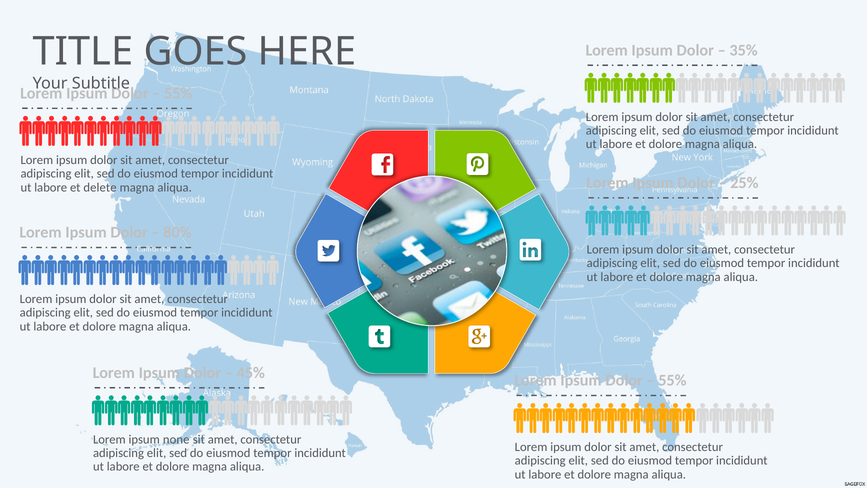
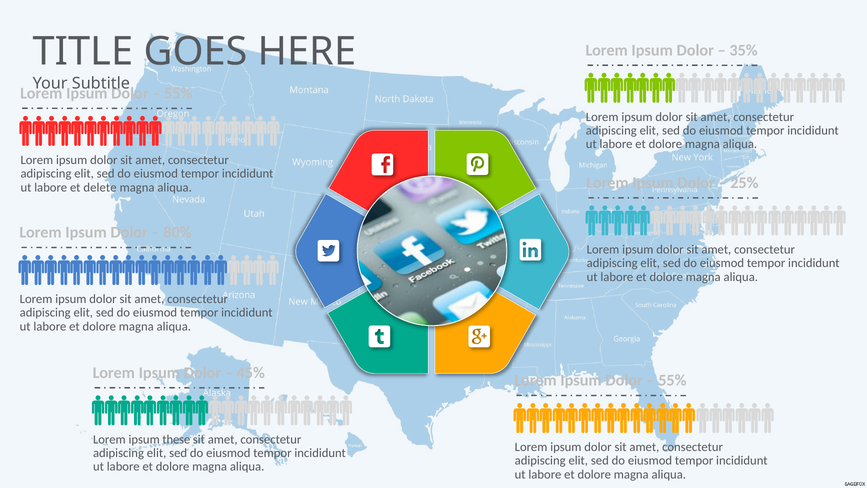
none: none -> these (176, 439)
